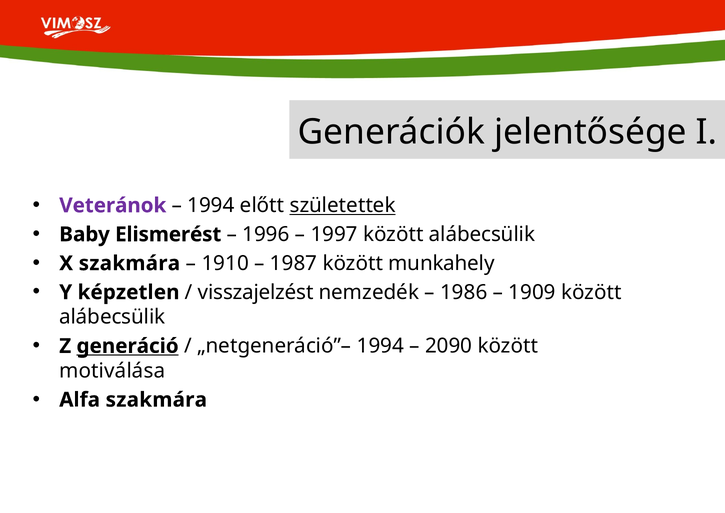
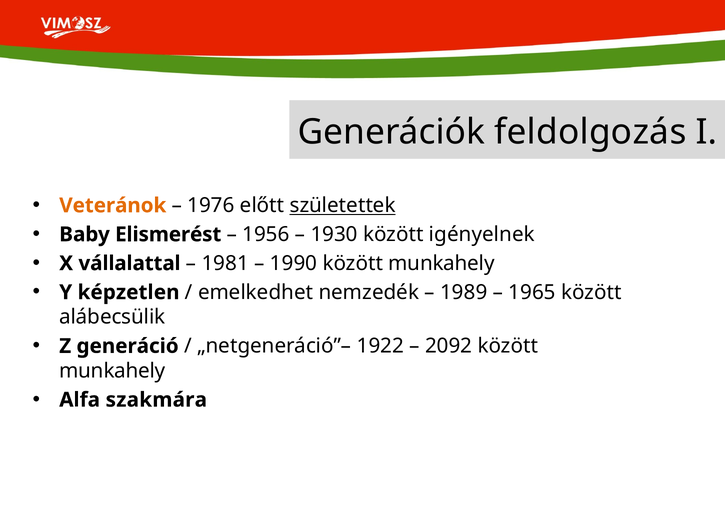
jelentősége: jelentősége -> feldolgozás (590, 132)
Veteránok colour: purple -> orange (113, 205)
1994: 1994 -> 1976 (211, 205)
1996: 1996 -> 1956 (266, 234)
1997: 1997 -> 1930 (334, 234)
alábecsülik: alábecsülik -> igényelnek (482, 234)
X szakmára: szakmára -> vállalattal (130, 263)
1910: 1910 -> 1981 (225, 263)
1987: 1987 -> 1990 (294, 263)
visszajelzést: visszajelzést -> emelkedhet (256, 292)
1986: 1986 -> 1989 (464, 292)
1909: 1909 -> 1965 (532, 292)
generáció underline: present -> none (128, 346)
„netgeneráció”– 1994: 1994 -> 1922 (380, 346)
2090: 2090 -> 2092 (449, 346)
motiválása: motiválása -> munkahely (112, 371)
